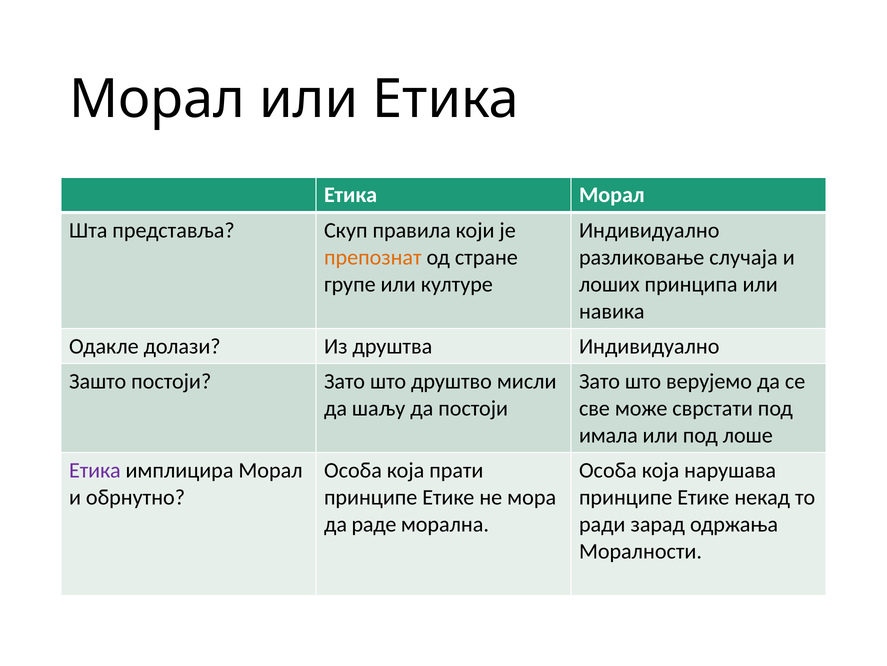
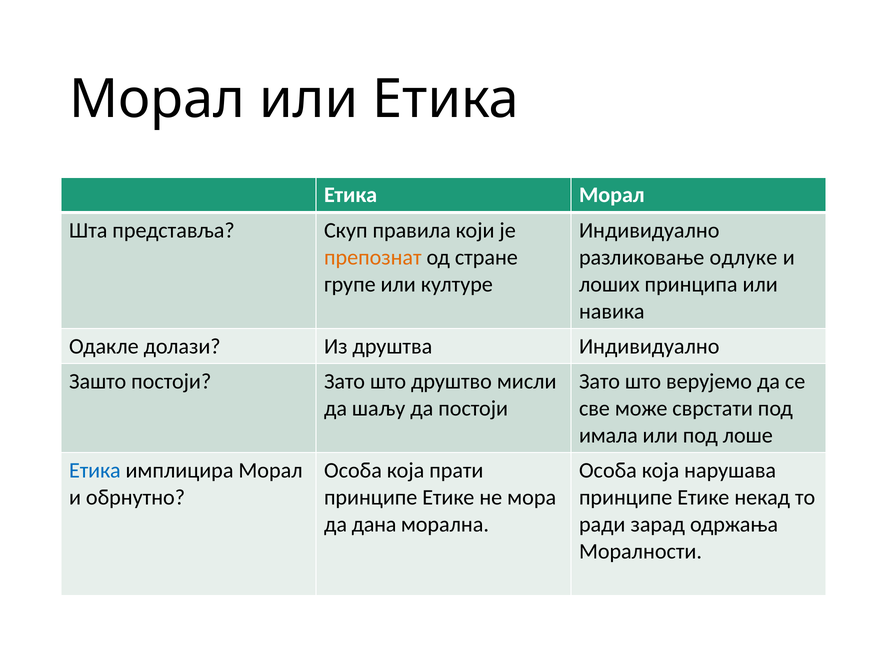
случаја: случаја -> одлуке (743, 257)
Етика colour: purple -> blue (95, 470)
раде: раде -> дана (374, 524)
